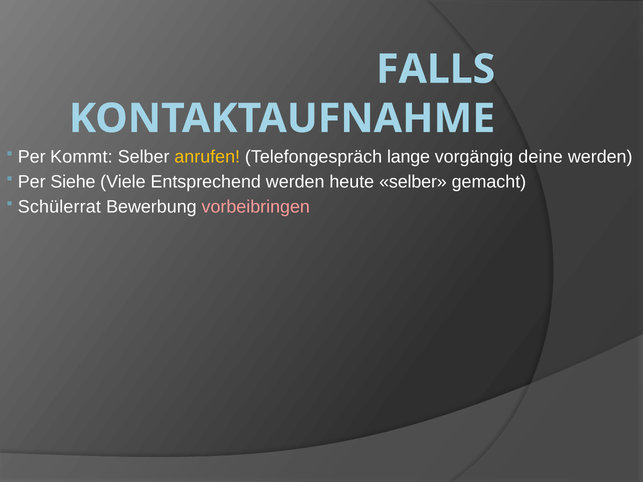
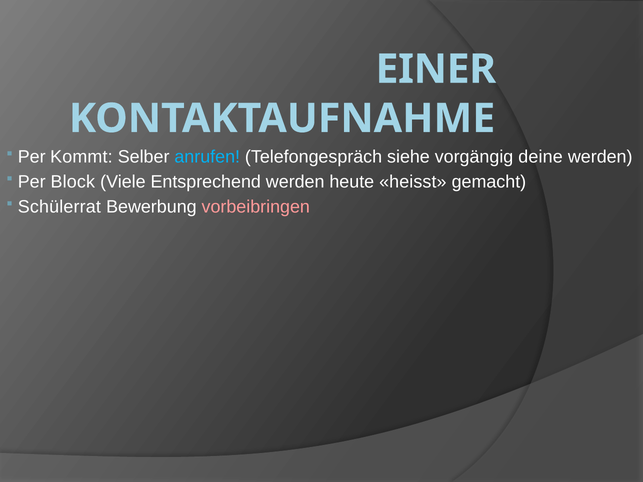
FALLS: FALLS -> EINER (436, 69)
anrufen colour: yellow -> light blue (207, 157)
lange: lange -> siehe (408, 157)
Siehe: Siehe -> Block (73, 182)
heute selber: selber -> heisst (413, 182)
